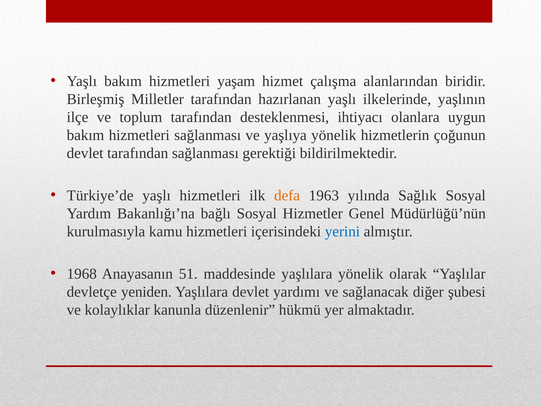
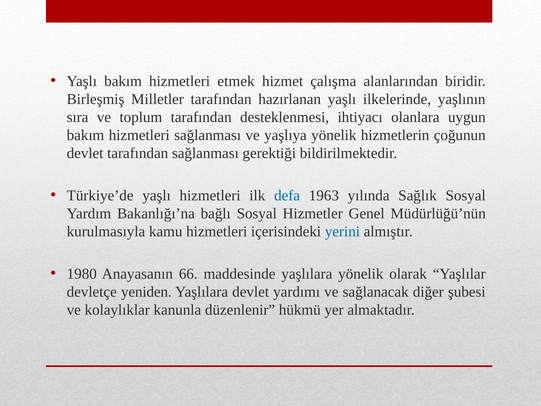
yaşam: yaşam -> etmek (236, 81)
ilçe: ilçe -> sıra (78, 117)
defa colour: orange -> blue (287, 195)
1968: 1968 -> 1980 (82, 274)
51: 51 -> 66 (188, 274)
